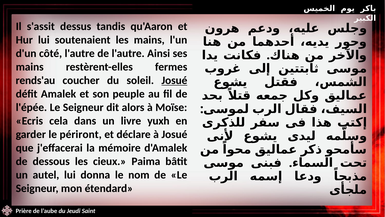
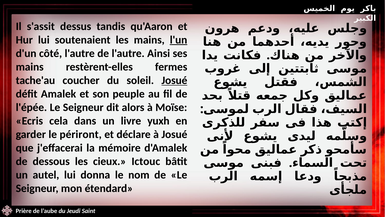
l'un underline: none -> present (179, 40)
rends'au: rends'au -> tache'au (35, 80)
Paima: Paima -> Ictouc (146, 161)
